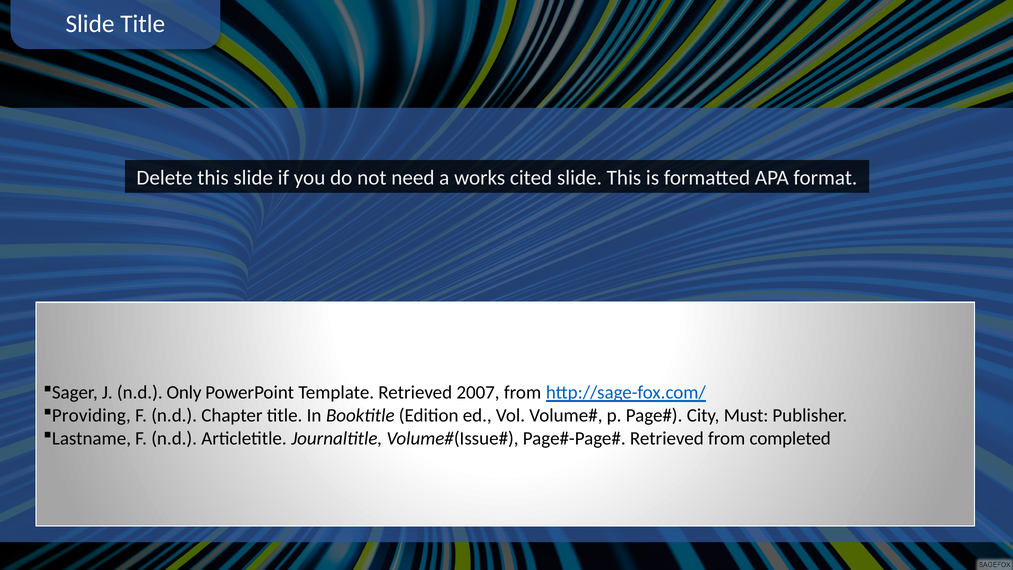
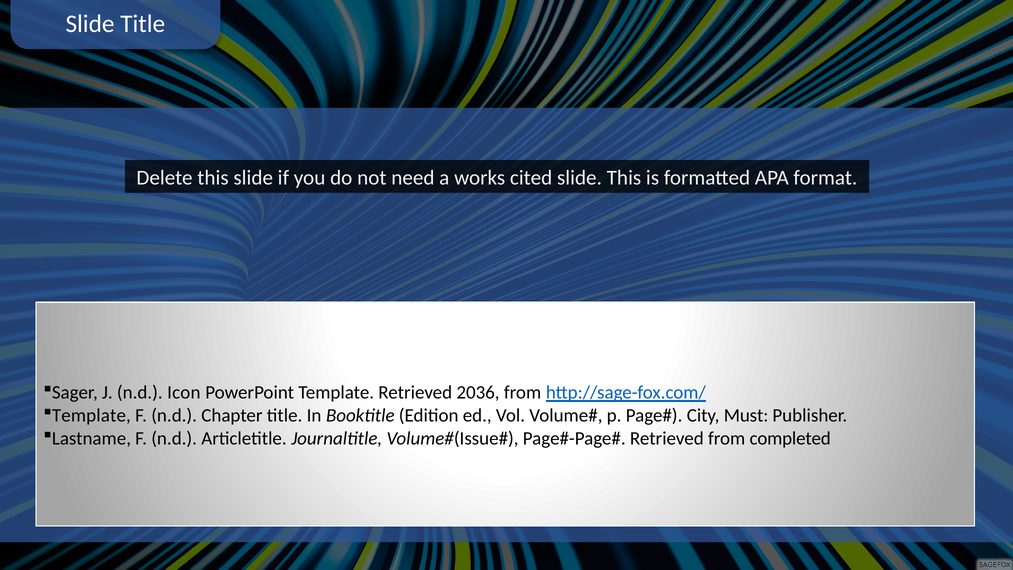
Only: Only -> Icon (184, 392)
2007: 2007 -> 2036 (478, 392)
Providing: Providing -> Template (91, 416)
